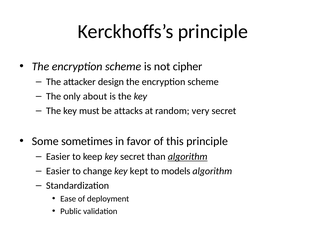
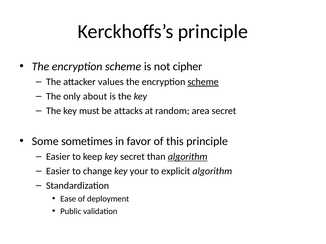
design: design -> values (111, 82)
scheme underline: none -> present (203, 82)
very: very -> area (201, 111)
kept: kept -> your (139, 171)
models: models -> explicit (176, 171)
